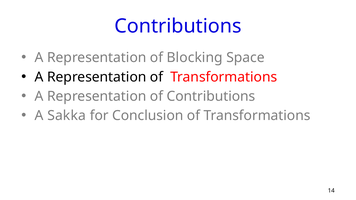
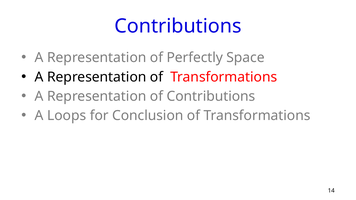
Blocking: Blocking -> Perfectly (195, 58)
Sakka: Sakka -> Loops (67, 116)
